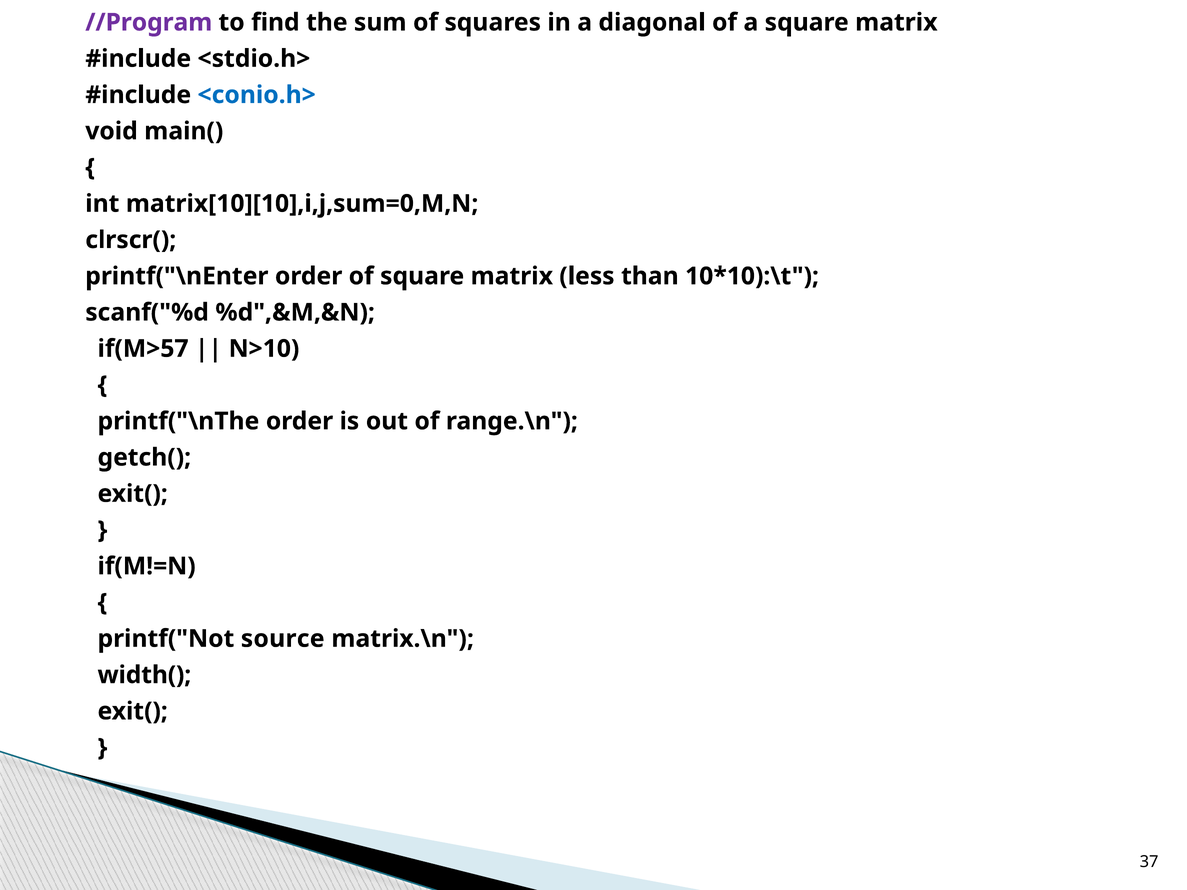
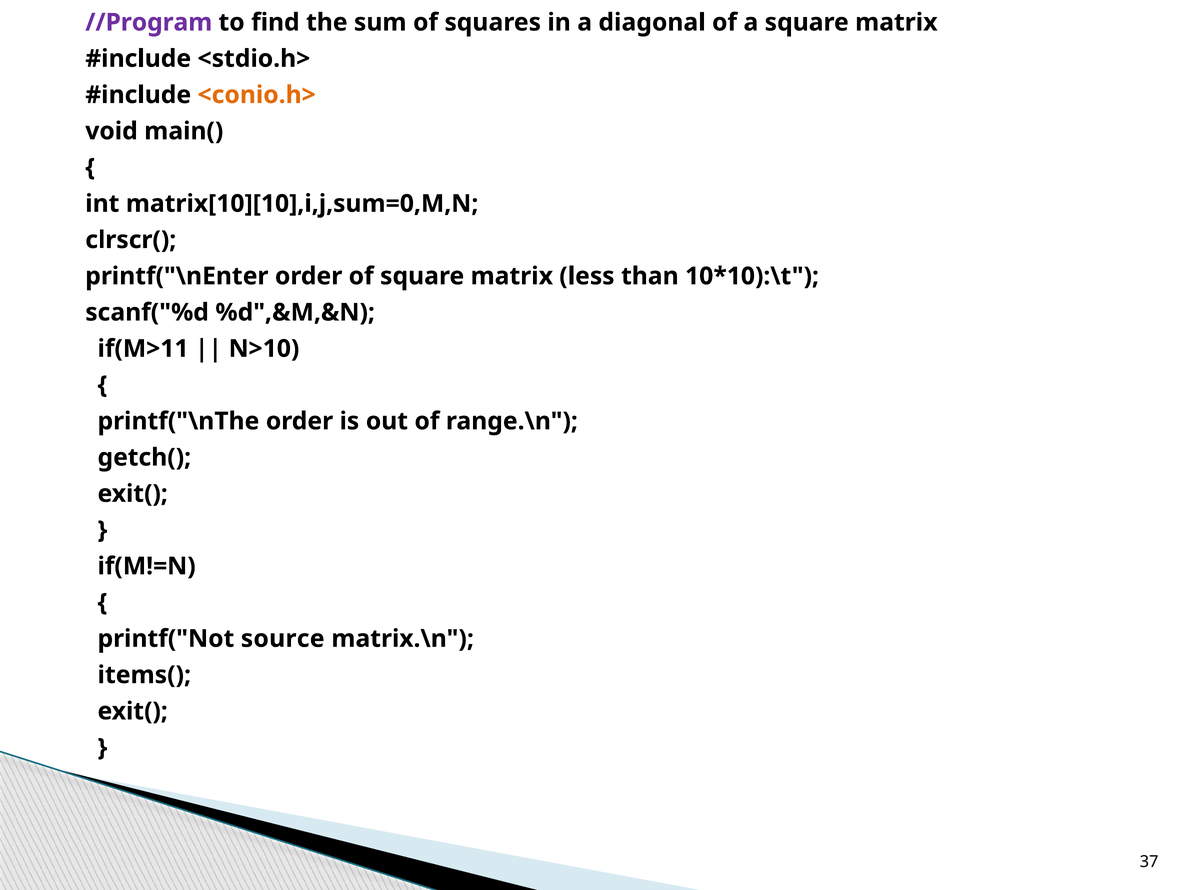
<conio.h> colour: blue -> orange (257, 95)
if(M>57: if(M>57 -> if(M>11 (143, 349)
width(: width( -> items( (144, 675)
